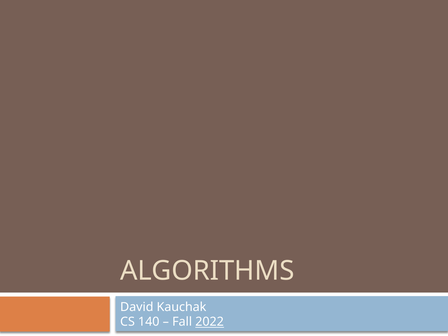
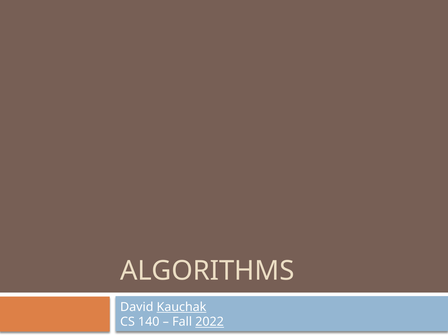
Kauchak underline: none -> present (182, 307)
